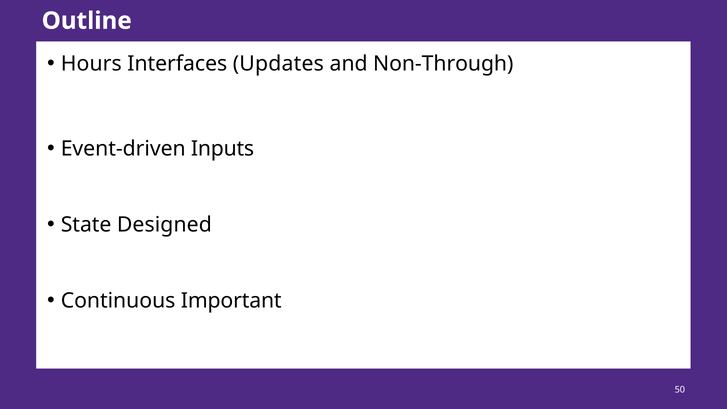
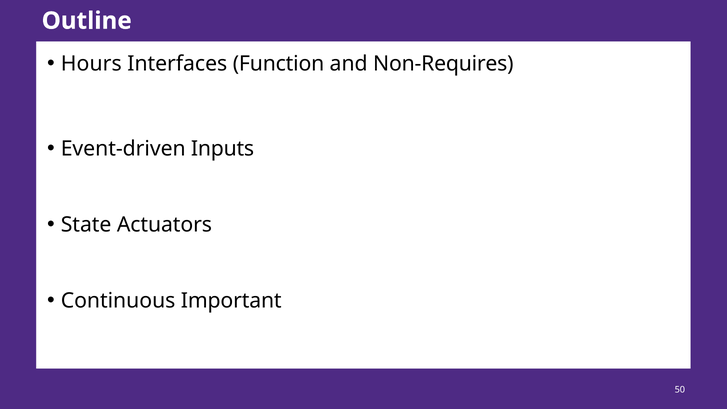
Updates: Updates -> Function (279, 64)
Non-Through: Non-Through -> Non-Requires (443, 64)
Designed: Designed -> Actuators (164, 225)
